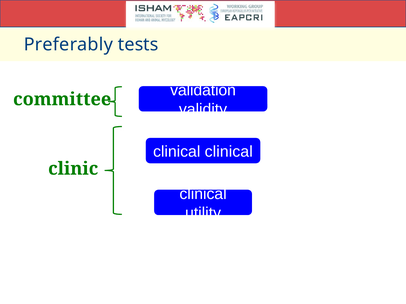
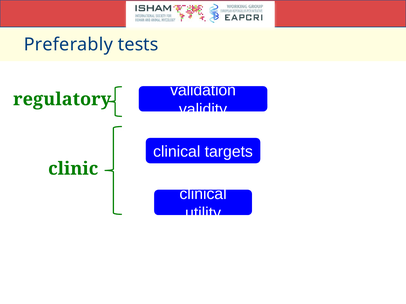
committee: committee -> regulatory (62, 99)
clinical: clinical -> targets (229, 152)
